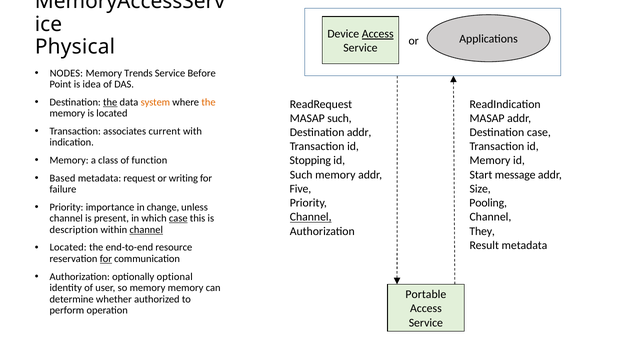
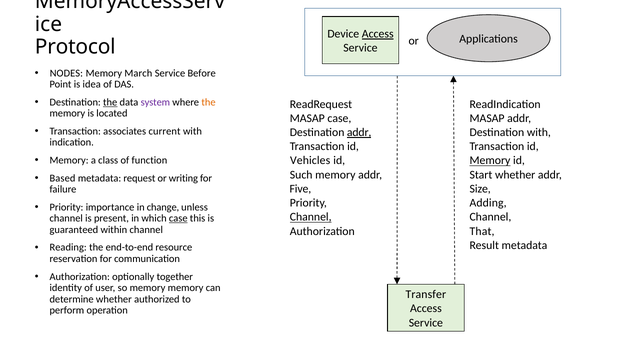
Physical: Physical -> Protocol (75, 47)
Trends: Trends -> March (138, 73)
system colour: orange -> purple (155, 102)
MASAP such: such -> case (339, 118)
addr underline: none -> present (359, 132)
Destination case: case -> with (539, 132)
Stopping: Stopping -> Vehicles (310, 160)
Memory underline: none -> present (490, 160)
Start message: message -> whether (515, 175)
Pooling: Pooling -> Adding (488, 203)
description: description -> guaranteed (74, 229)
channel underline: present -> none (146, 229)
They: They -> That (482, 231)
Located: Located -> Reading (68, 247)
for underline: present -> none (106, 259)
optional: optional -> together (175, 276)
Portable: Portable -> Transfer (426, 294)
